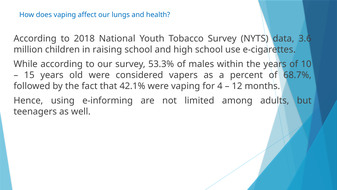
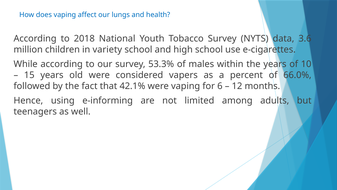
raising: raising -> variety (107, 50)
68.7%: 68.7% -> 66.0% (297, 75)
4: 4 -> 6 (220, 86)
